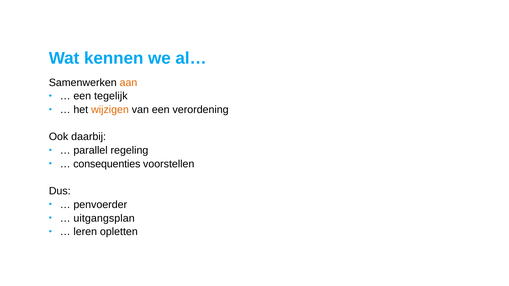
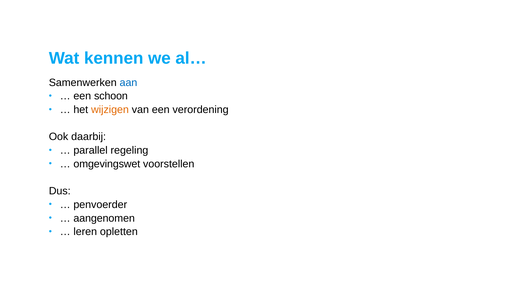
aan colour: orange -> blue (128, 83)
tegelijk: tegelijk -> schoon (111, 96)
consequenties: consequenties -> omgevingswet (107, 164)
uitgangsplan: uitgangsplan -> aangenomen (104, 218)
